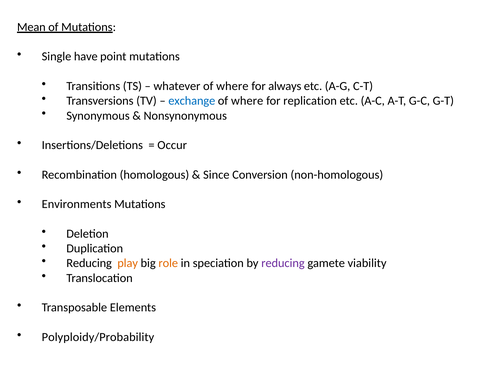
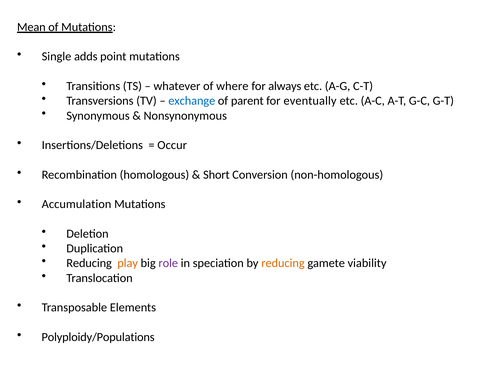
have: have -> adds (86, 57)
where: where -> parent (247, 101)
replication: replication -> eventually (310, 101)
Since: Since -> Short (216, 175)
Environments: Environments -> Accumulation (77, 204)
role colour: orange -> purple (168, 263)
reducing colour: purple -> orange (283, 263)
Polyploidy/Probability: Polyploidy/Probability -> Polyploidy/Populations (98, 337)
